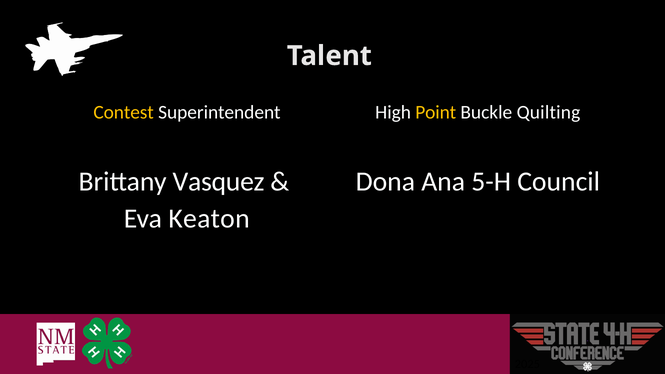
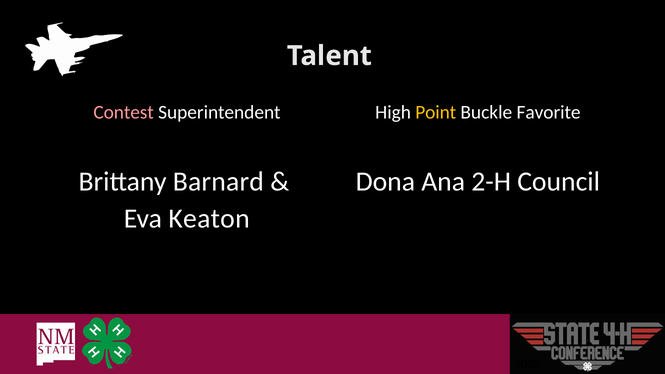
Contest colour: yellow -> pink (124, 112)
Quilting: Quilting -> Favorite (549, 112)
Vasquez: Vasquez -> Barnard (218, 182)
5-H: 5-H -> 2-H (491, 182)
